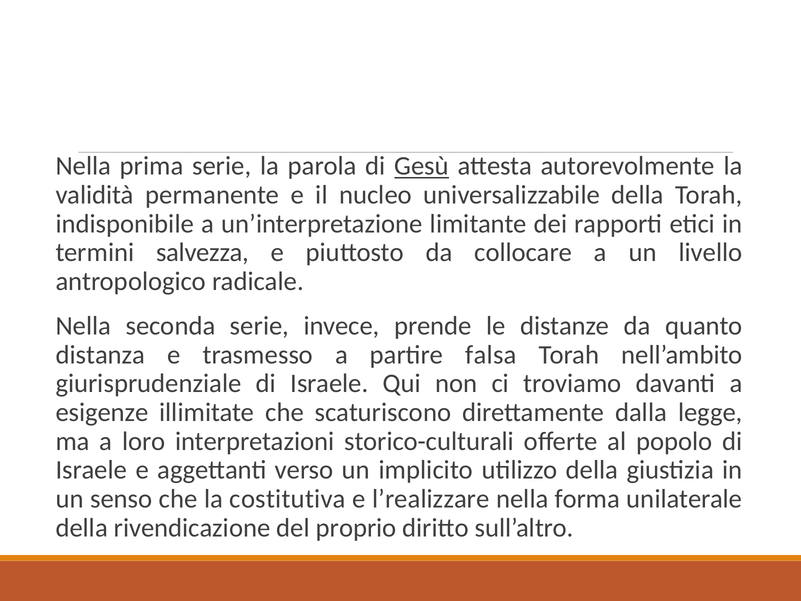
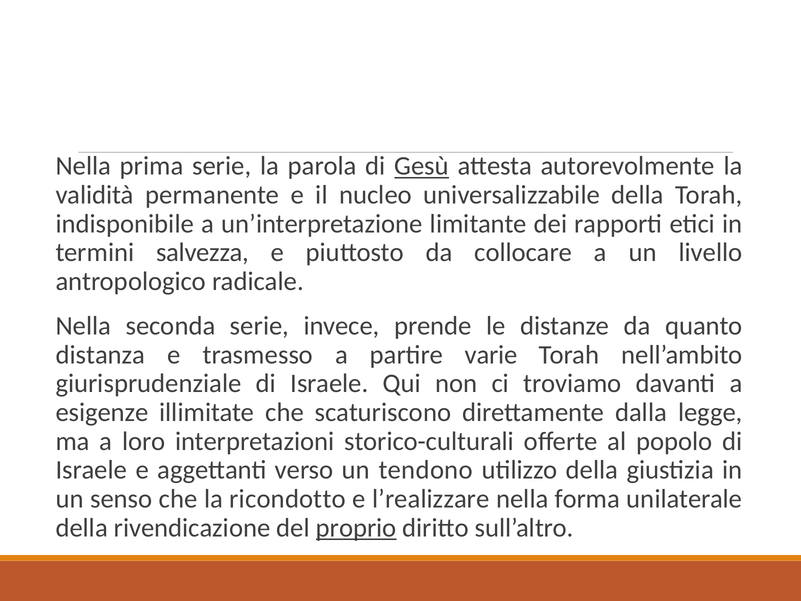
falsa: falsa -> varie (491, 355)
implicito: implicito -> tendono (426, 470)
costitutiva: costitutiva -> ricondotto (288, 499)
proprio underline: none -> present (356, 527)
